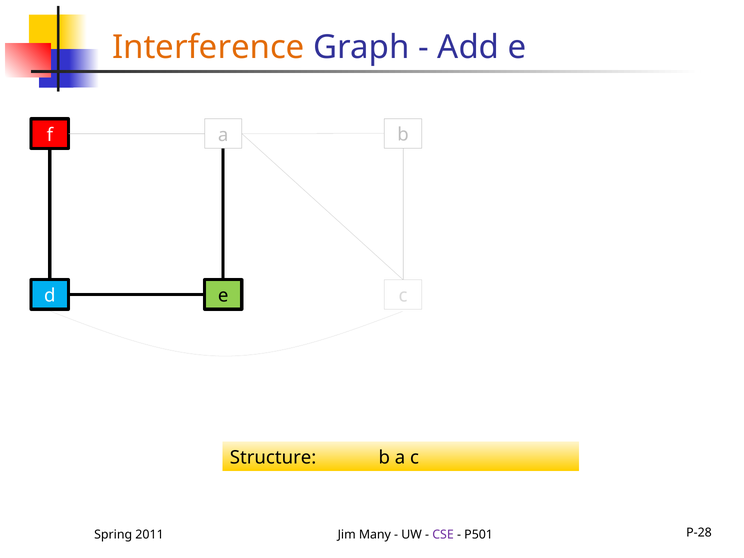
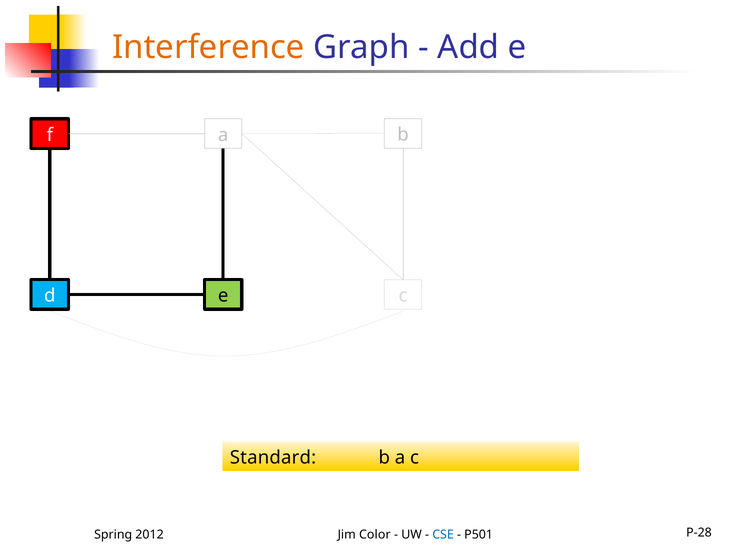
Structure: Structure -> Standard (273, 457)
2011: 2011 -> 2012 (150, 535)
Many: Many -> Color (375, 535)
CSE colour: purple -> blue (443, 535)
